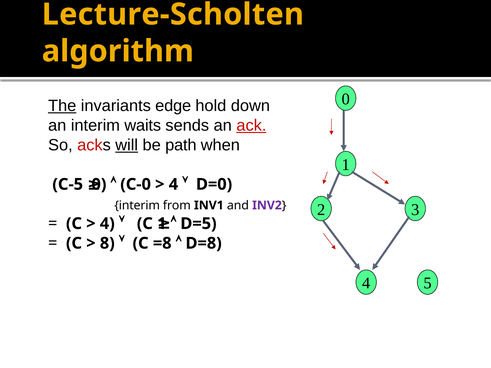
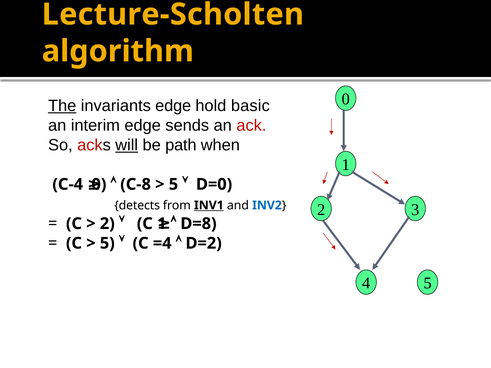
down: down -> basic (250, 106)
interim waits: waits -> edge (143, 126)
ack underline: present -> none (251, 126)
C-0: C-0 -> C-8 (136, 184)
4: 4 -> 5 (173, 184)
C-5: C-5 -> C-4 (68, 184)
interim: interim -> detects (137, 205)
INV1 underline: none -> present (209, 205)
INV2 colour: purple -> blue (267, 205)
D=5: D=5 -> D=8 (198, 224)
4: 4 -> 2 (107, 224)
8: 8 -> 5 (107, 243)
=8: =8 -> =4 (162, 243)
D=8: D=8 -> D=2 (204, 243)
